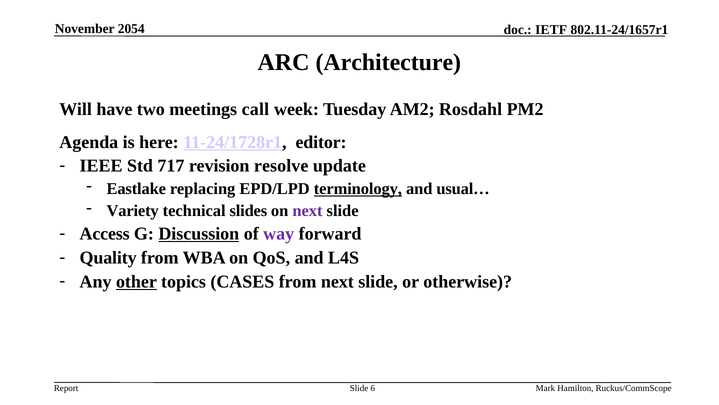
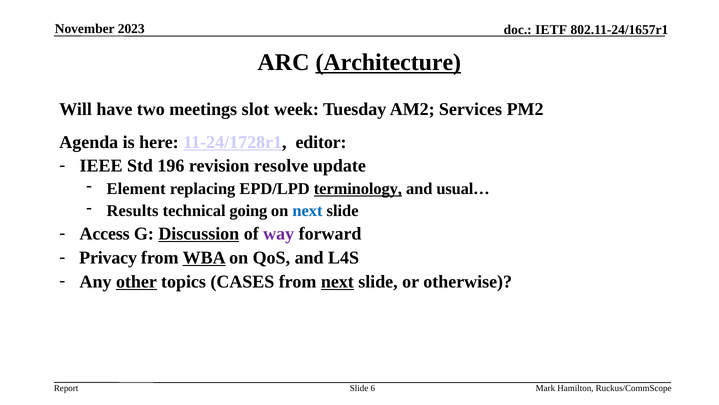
2054: 2054 -> 2023 (131, 29)
Architecture underline: none -> present (388, 62)
call: call -> slot (255, 109)
Rosdahl: Rosdahl -> Services (470, 109)
717: 717 -> 196 (171, 166)
Eastlake: Eastlake -> Element (136, 189)
Variety: Variety -> Results (133, 211)
slides: slides -> going (248, 211)
next colour: purple -> blue (307, 211)
Quality: Quality -> Privacy (108, 257)
WBA underline: none -> present (204, 257)
next underline: none -> present (337, 281)
